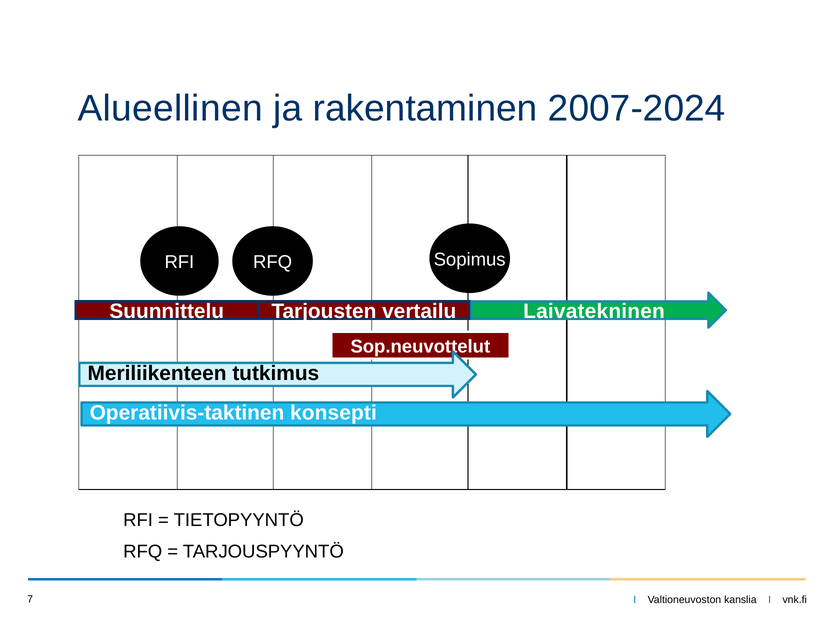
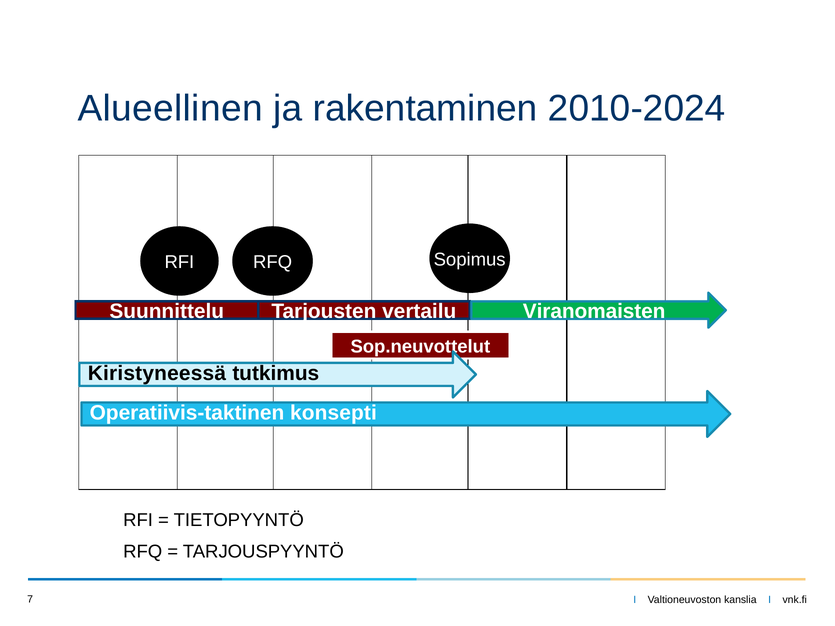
2007-2024: 2007-2024 -> 2010-2024 (637, 108)
Laivatekninen: Laivatekninen -> Viranomaisten (594, 312)
Meriliikenteen: Meriliikenteen -> Kiristyneessä (157, 374)
